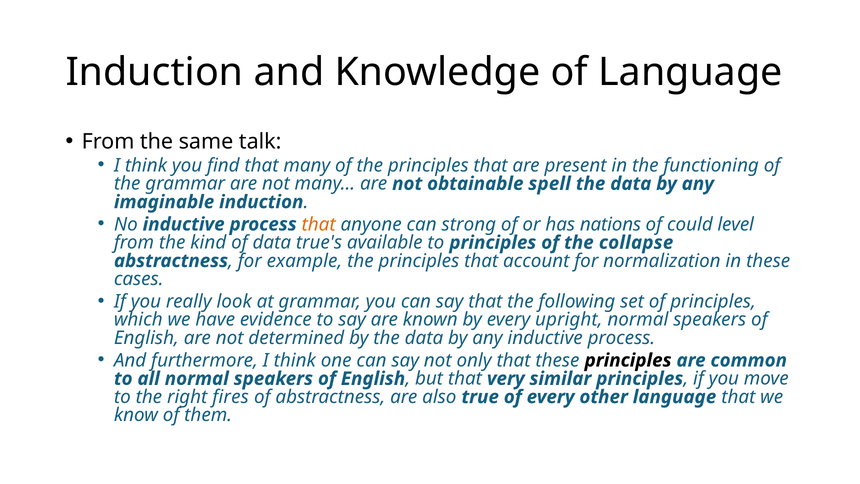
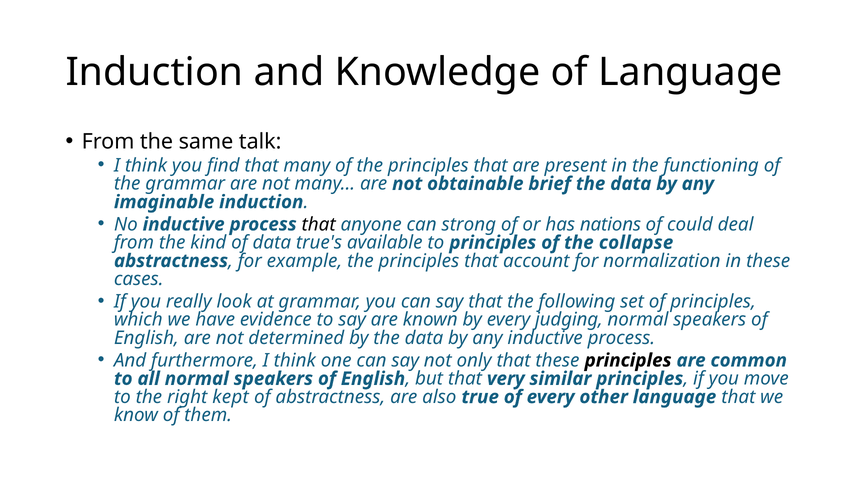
spell: spell -> brief (550, 184)
that colour: orange -> black (319, 224)
level: level -> deal (736, 224)
upright: upright -> judging (569, 320)
fires: fires -> kept (231, 397)
